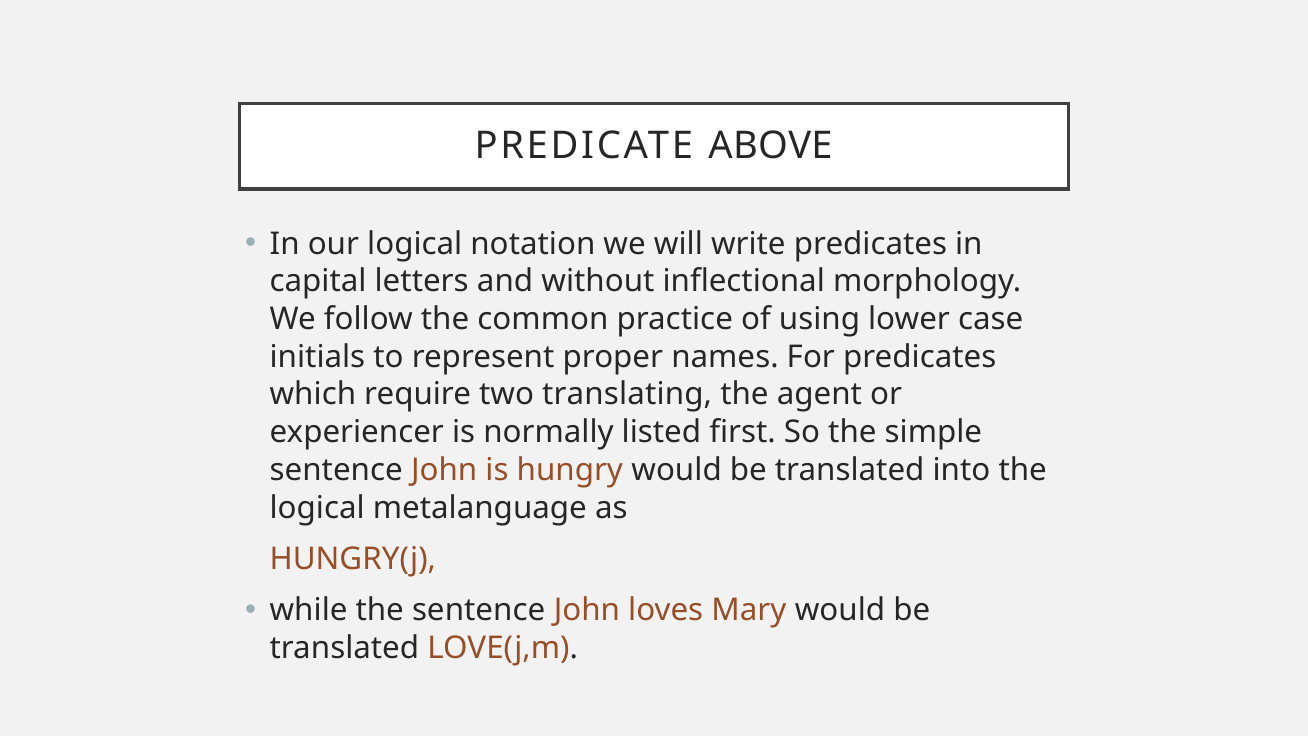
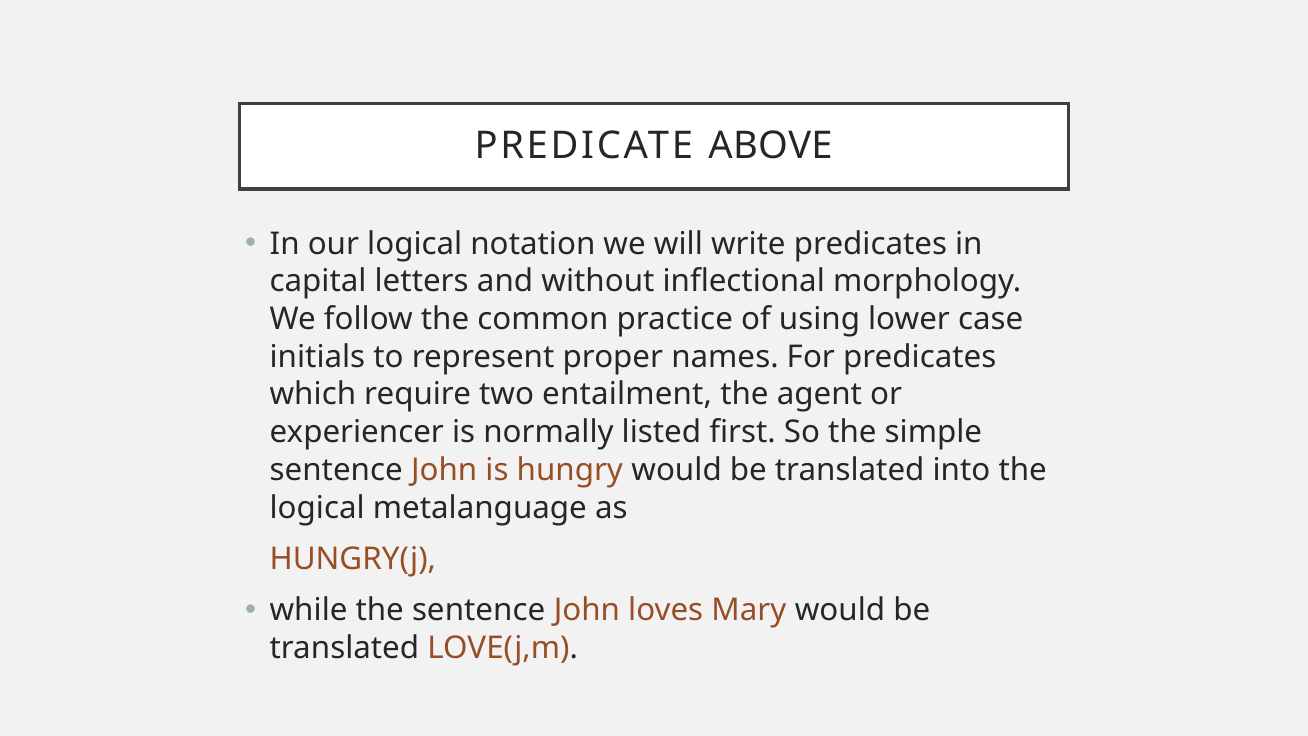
translating: translating -> entailment (627, 394)
